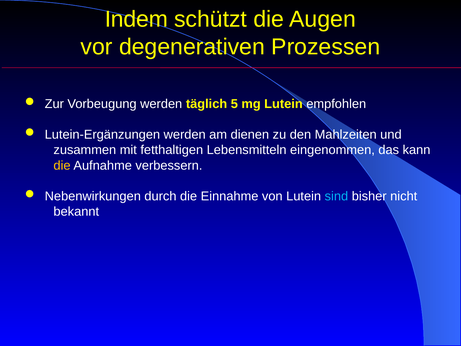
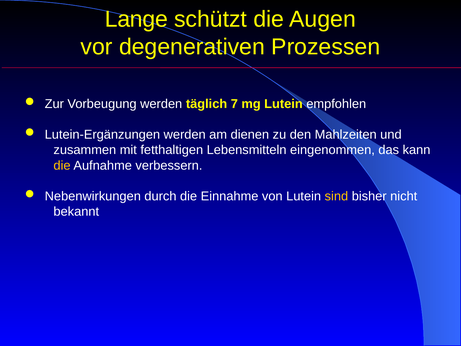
Indem: Indem -> Lange (136, 19)
5: 5 -> 7 (234, 104)
sind colour: light blue -> yellow (336, 196)
